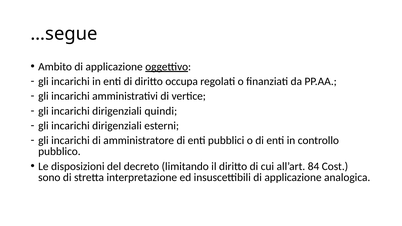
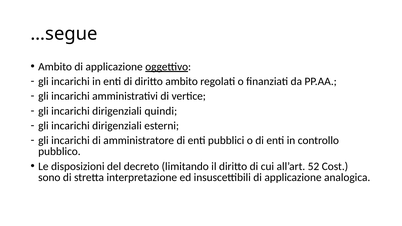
diritto occupa: occupa -> ambito (182, 82)
84: 84 -> 52 (314, 166)
